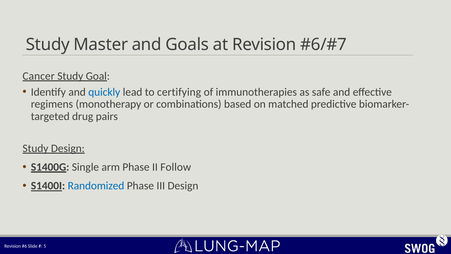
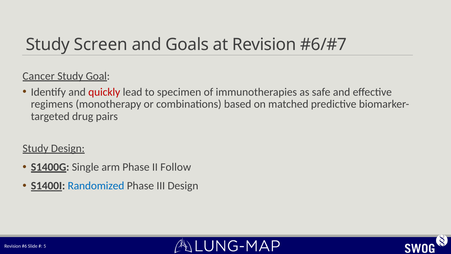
Master: Master -> Screen (101, 44)
quickly colour: blue -> red (104, 92)
certifying: certifying -> specimen (179, 92)
